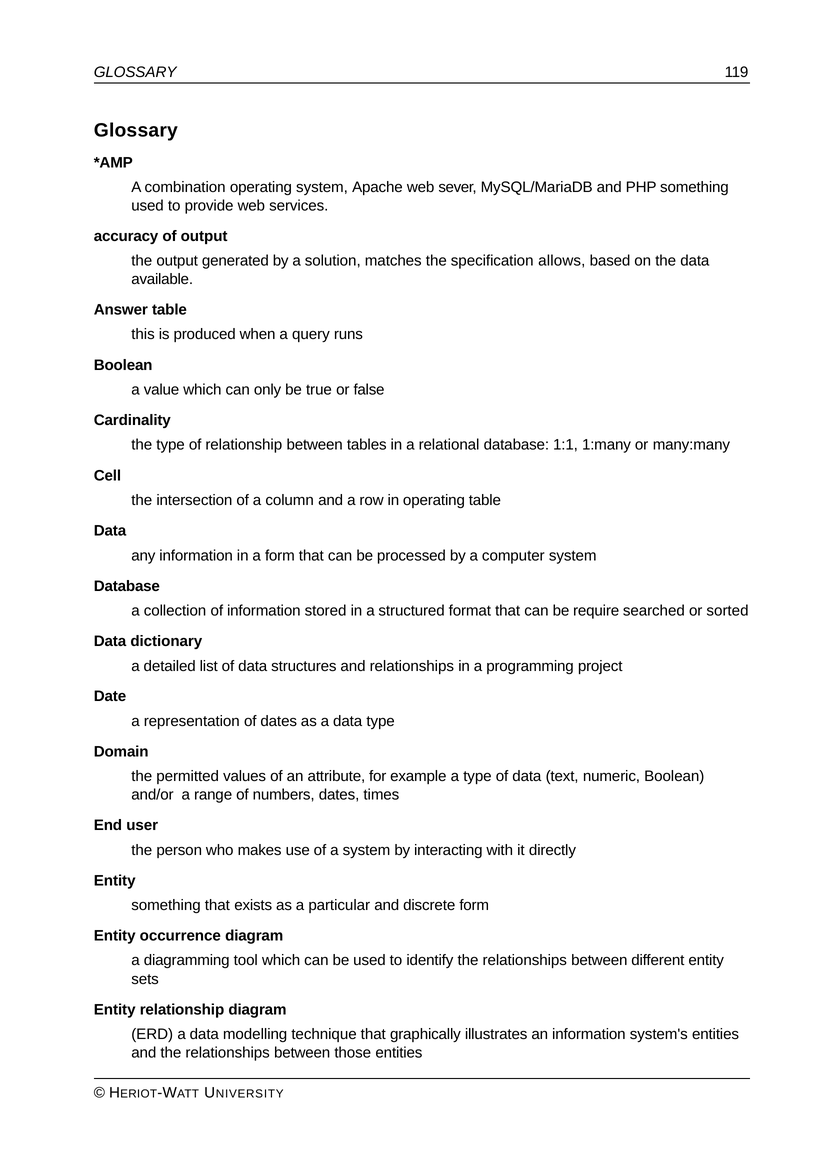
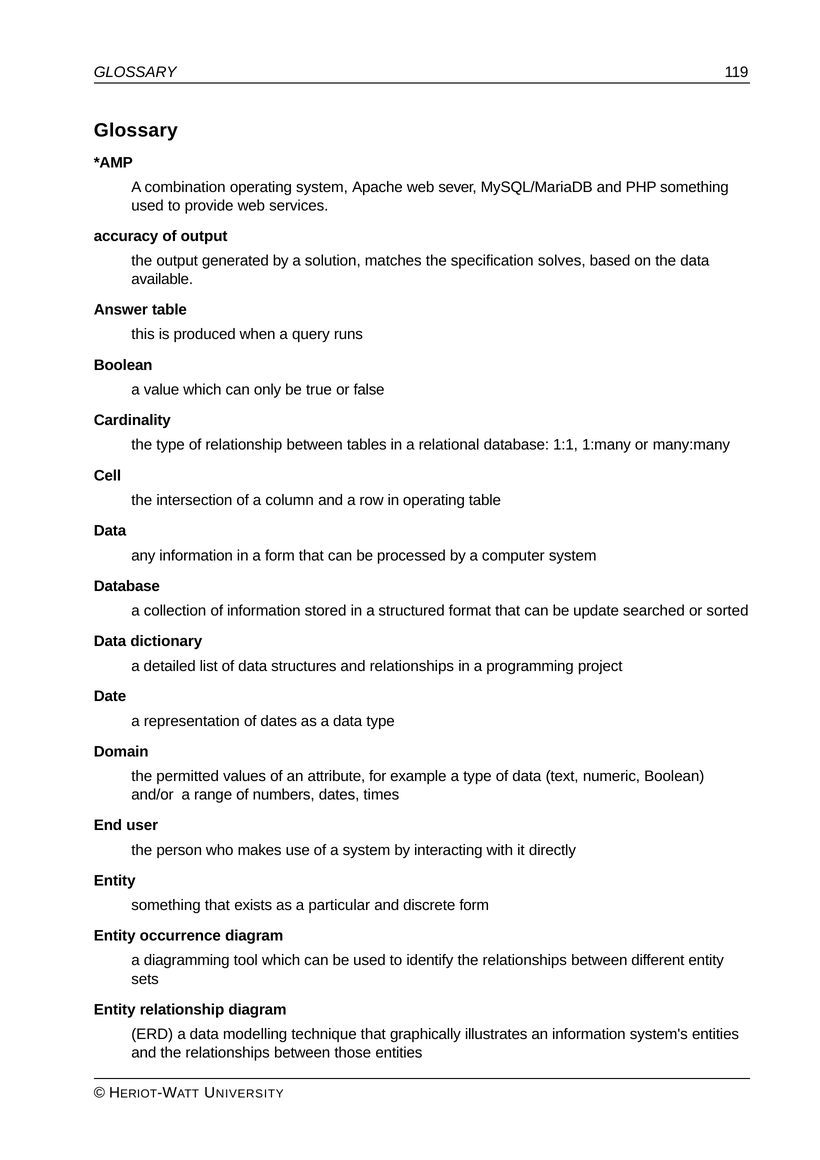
allows: allows -> solves (562, 261)
require: require -> update (596, 611)
